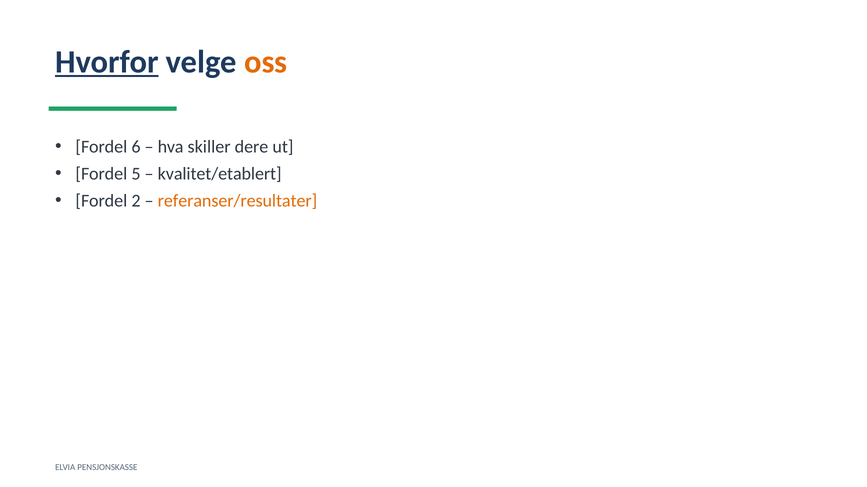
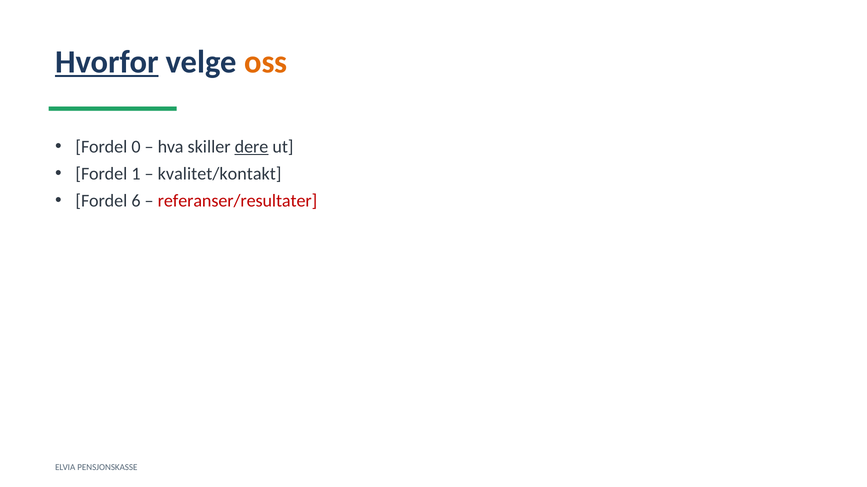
6: 6 -> 0 (136, 147)
dere underline: none -> present (252, 147)
5: 5 -> 1 (136, 174)
kvalitet/etablert: kvalitet/etablert -> kvalitet/kontakt (220, 174)
2: 2 -> 6 (136, 201)
referanser/resultater colour: orange -> red (237, 201)
